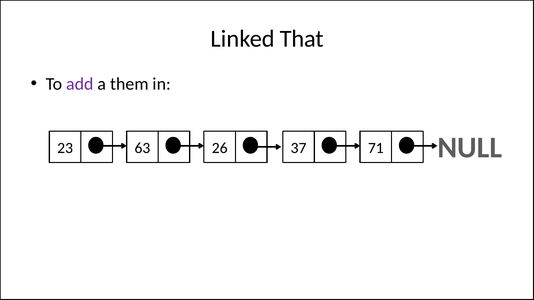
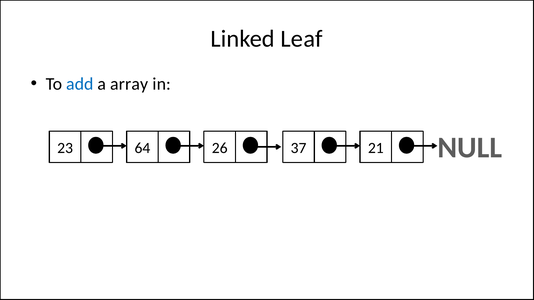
That: That -> Leaf (302, 39)
add colour: purple -> blue (80, 84)
them: them -> array (129, 84)
63: 63 -> 64 (142, 148)
71: 71 -> 21 (376, 148)
